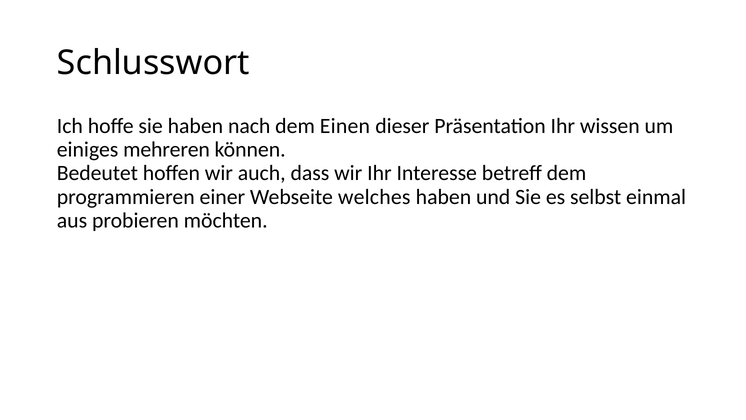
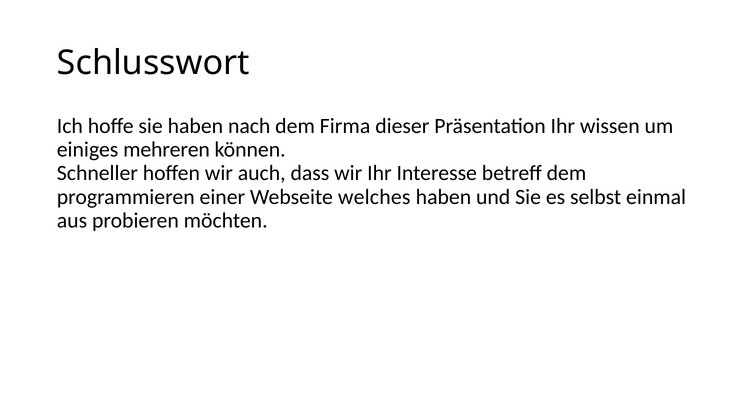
Einen: Einen -> Firma (345, 126)
Bedeutet: Bedeutet -> Schneller (97, 173)
